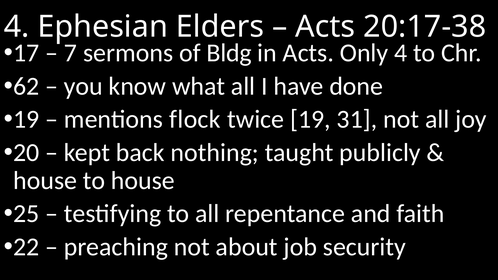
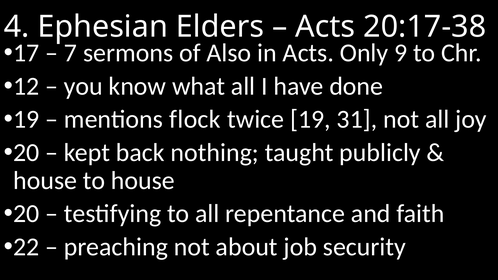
Bldg: Bldg -> Also (229, 53)
Only 4: 4 -> 9 (401, 53)
62: 62 -> 12 (26, 86)
25: 25 -> 20 (26, 214)
